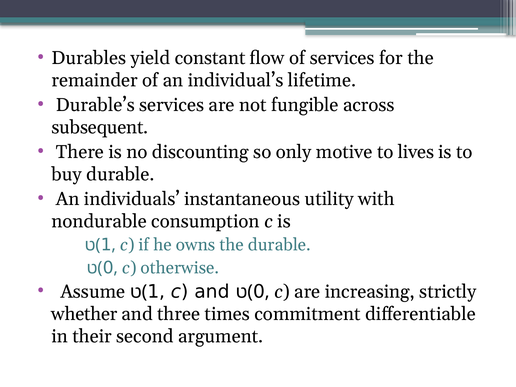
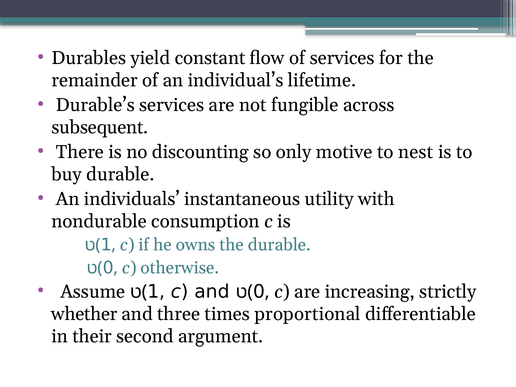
lives: lives -> nest (416, 152)
commitment: commitment -> proportional (308, 314)
